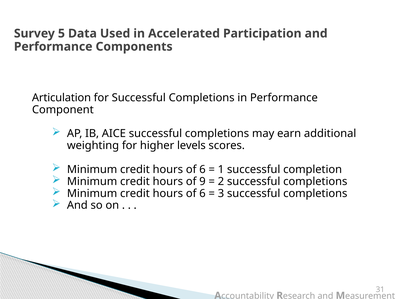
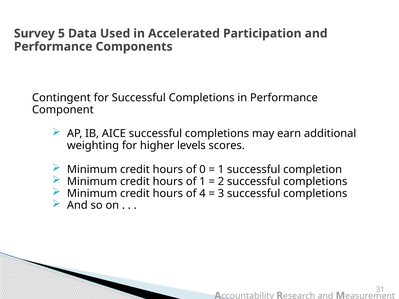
Articulation: Articulation -> Contingent (61, 98)
6: 6 -> 0 (202, 170)
of 9: 9 -> 1 (202, 182)
6: 6 -> 4 (202, 194)
